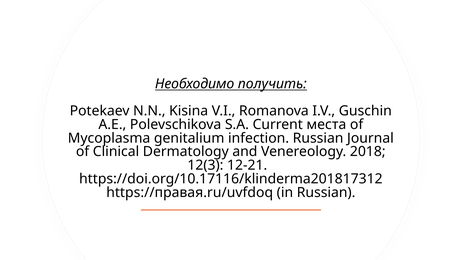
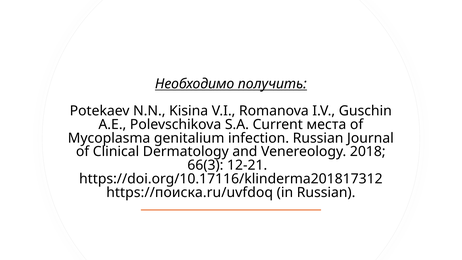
12(3: 12(3 -> 66(3 (205, 165)
https://правая.ru/uvfdoq: https://правая.ru/uvfdoq -> https://поиска.ru/uvfdoq (190, 192)
